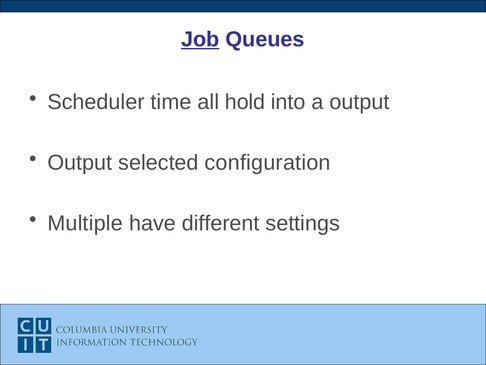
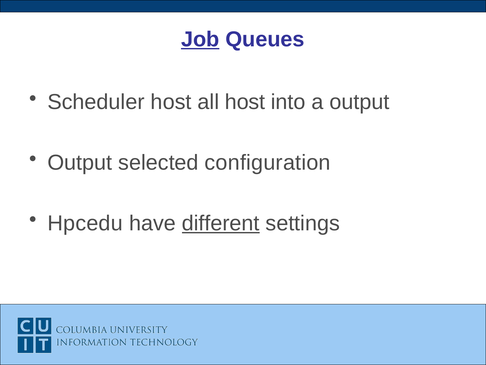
Scheduler time: time -> host (171, 102)
all hold: hold -> host (245, 102)
Multiple: Multiple -> Hpcedu (85, 223)
different underline: none -> present (221, 223)
